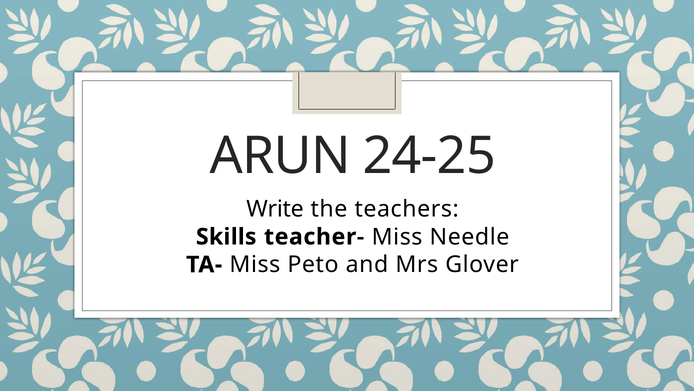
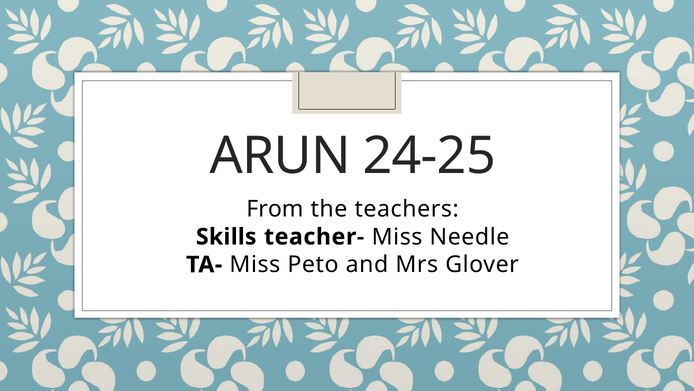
Write: Write -> From (275, 209)
